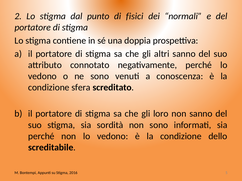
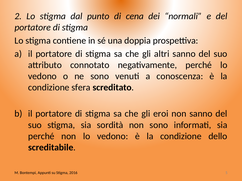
fisici: fisici -> cena (135, 16)
loro: loro -> eroi (161, 114)
